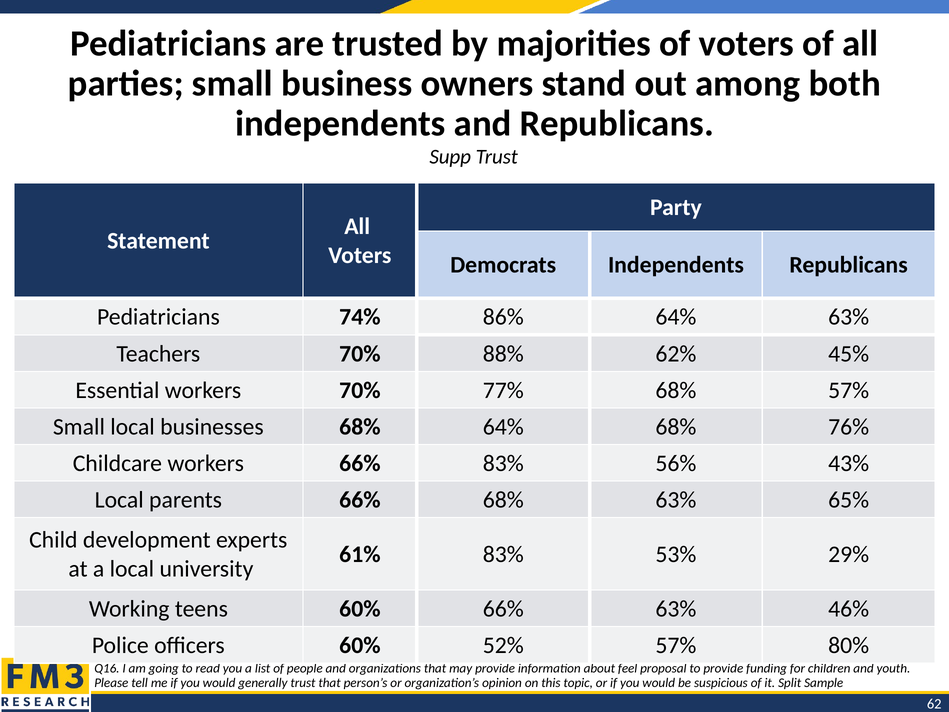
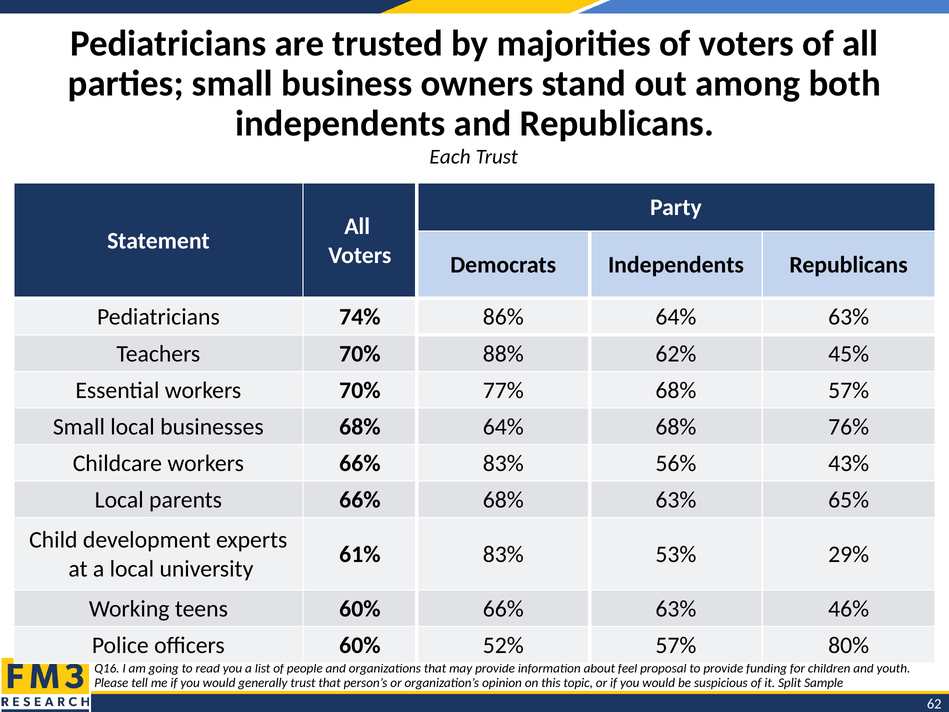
Supp: Supp -> Each (450, 157)
